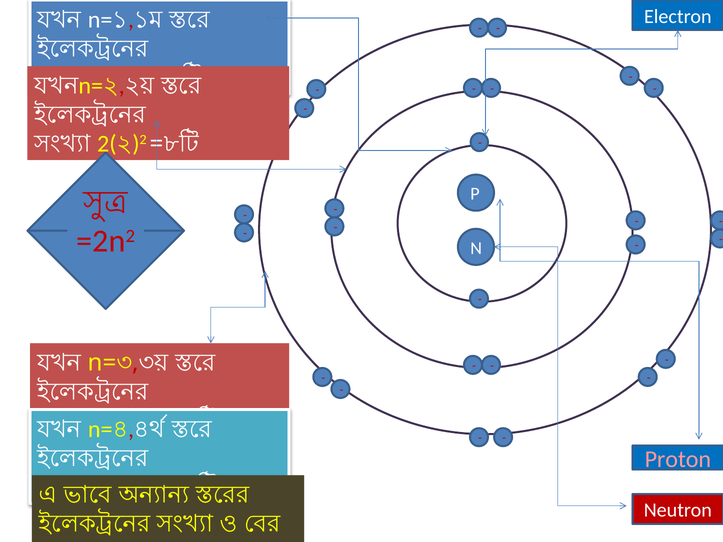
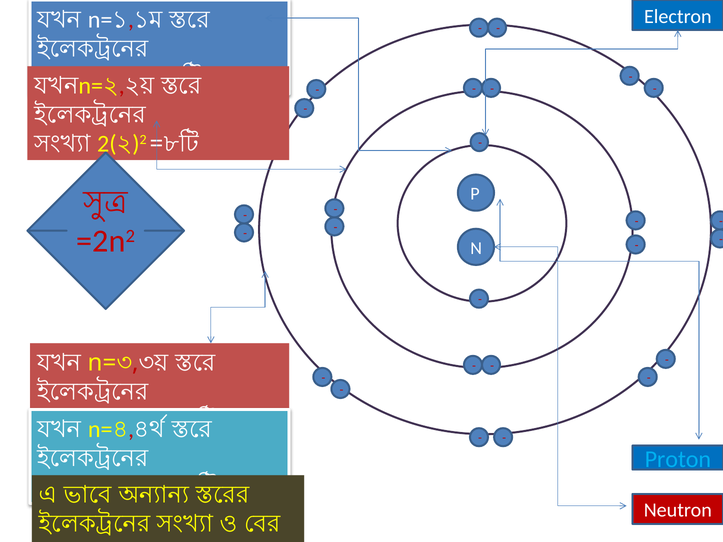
Proton colour: pink -> light blue (678, 460)
